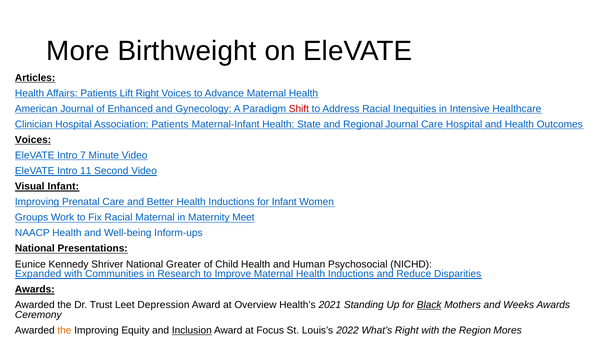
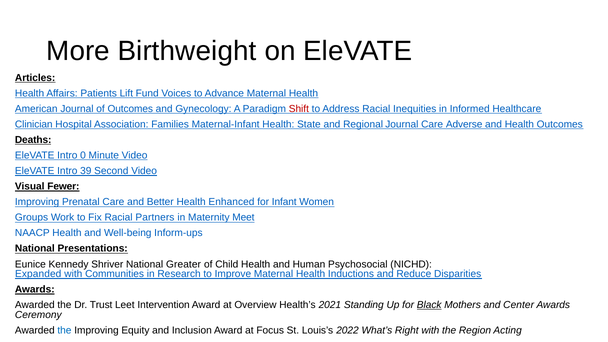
Lift Right: Right -> Fund (147, 93)
of Enhanced: Enhanced -> Outcomes (130, 109)
Intensive: Intensive -> Informed (470, 109)
Association Patients: Patients -> Families (170, 124)
Care Hospital: Hospital -> Adverse (464, 124)
Voices: Voices -> Deaths (33, 140)
7: 7 -> 0 (83, 155)
11: 11 -> 39 (86, 171)
Visual Infant: Infant -> Fewer (63, 187)
Better Health Inductions: Inductions -> Enhanced (231, 202)
Racial Maternal: Maternal -> Partners (155, 218)
Depression: Depression -> Intervention (164, 305)
Weeks: Weeks -> Center (519, 305)
the colour: orange -> blue (64, 330)
Inclusion underline: present -> none (192, 330)
Mores: Mores -> Acting (508, 330)
